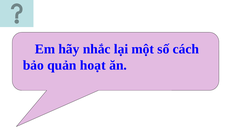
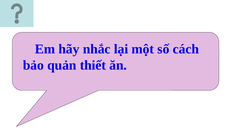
hoạt: hoạt -> thiết (93, 65)
